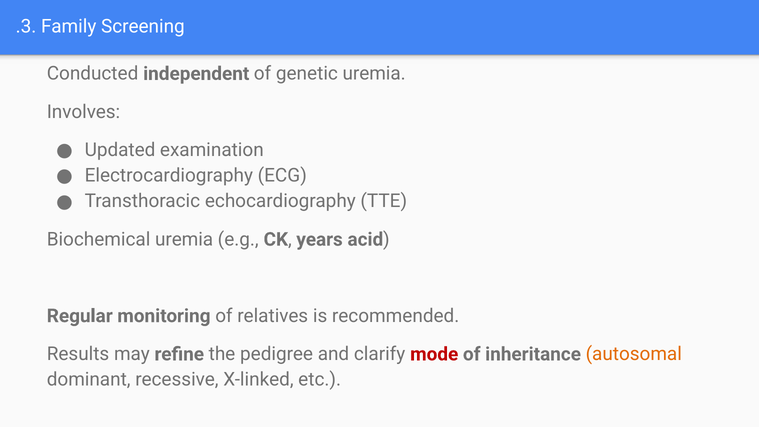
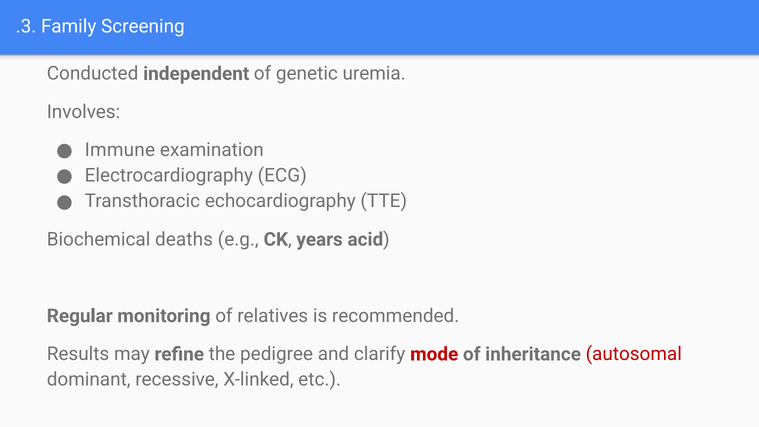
Updated: Updated -> Immune (120, 150)
Biochemical uremia: uremia -> deaths (184, 239)
autosomal colour: orange -> red (634, 354)
